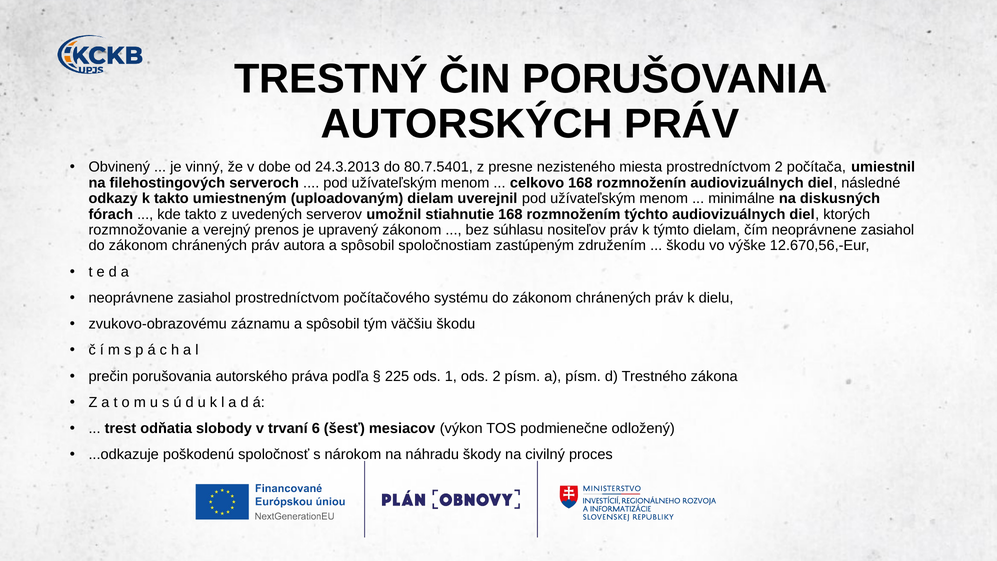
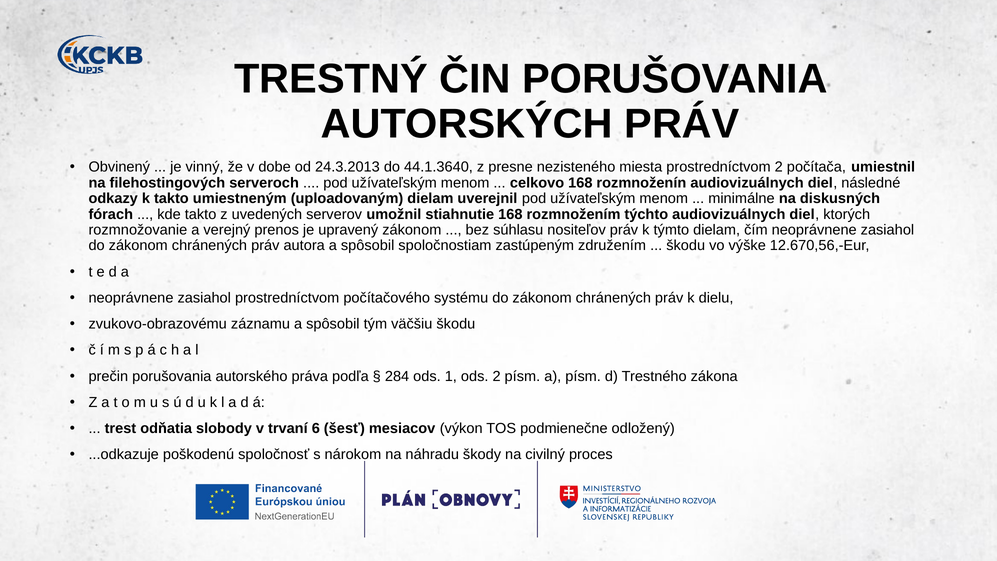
80.7.5401: 80.7.5401 -> 44.1.3640 (438, 167)
225: 225 -> 284 (397, 376)
